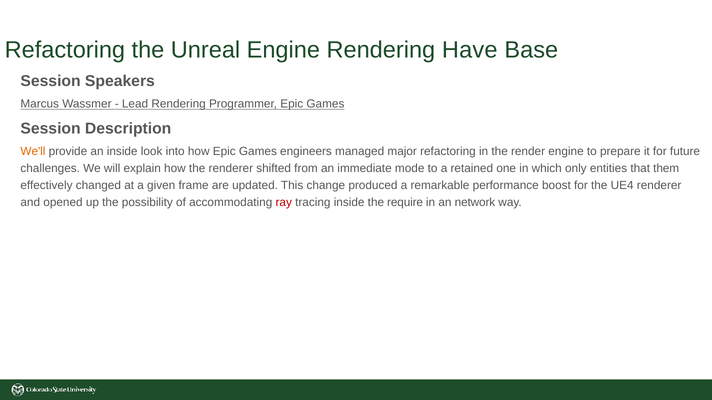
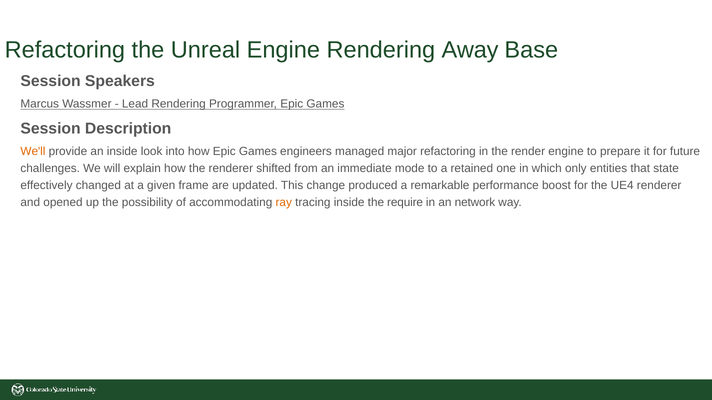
Have: Have -> Away (470, 50)
them: them -> state (666, 169)
ray colour: red -> orange (284, 202)
